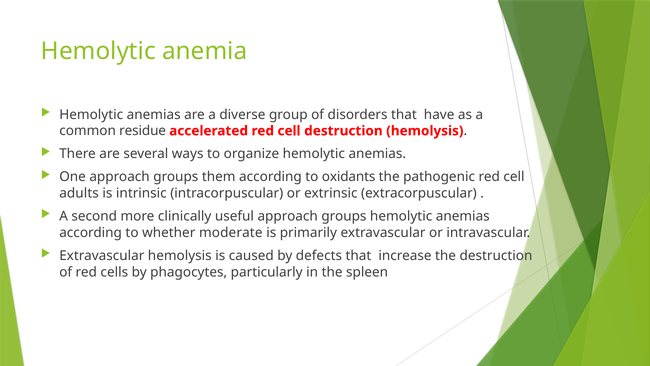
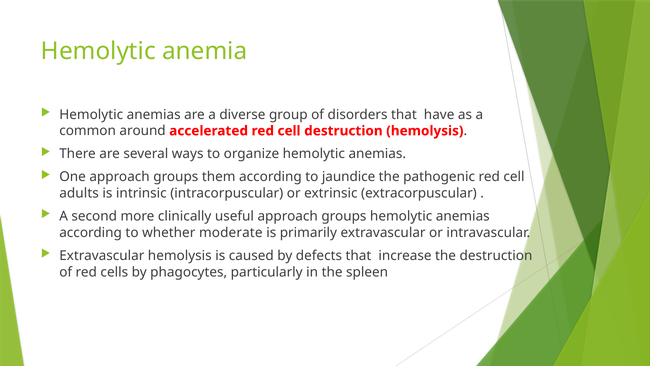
residue: residue -> around (143, 131)
oxidants: oxidants -> jaundice (349, 177)
